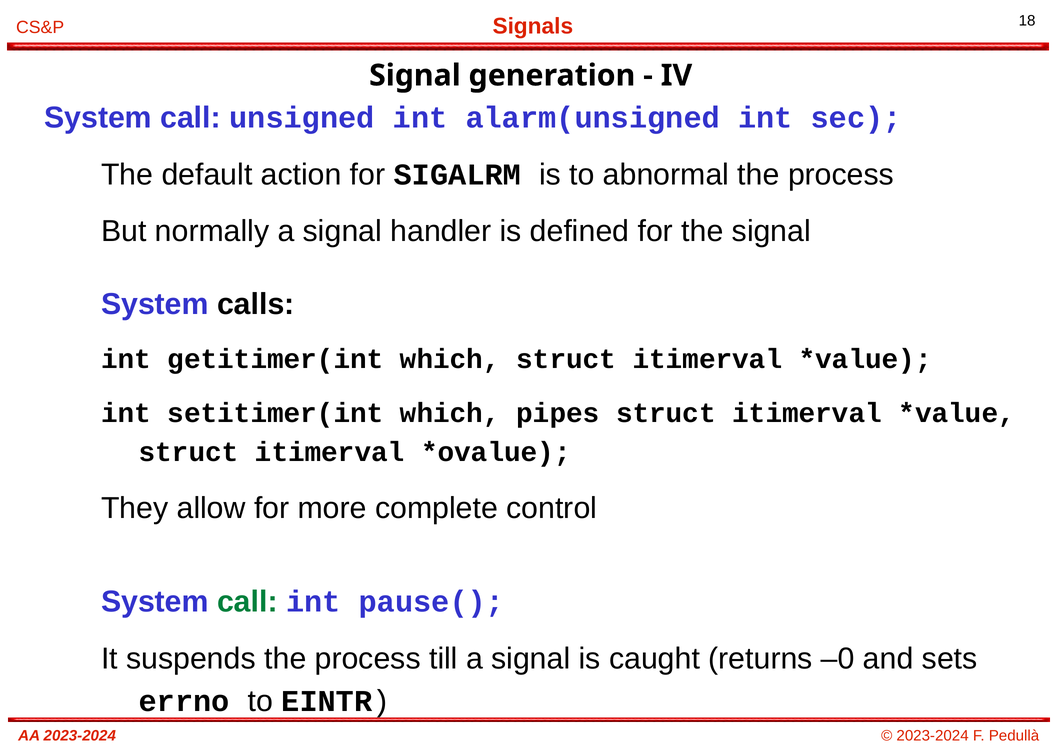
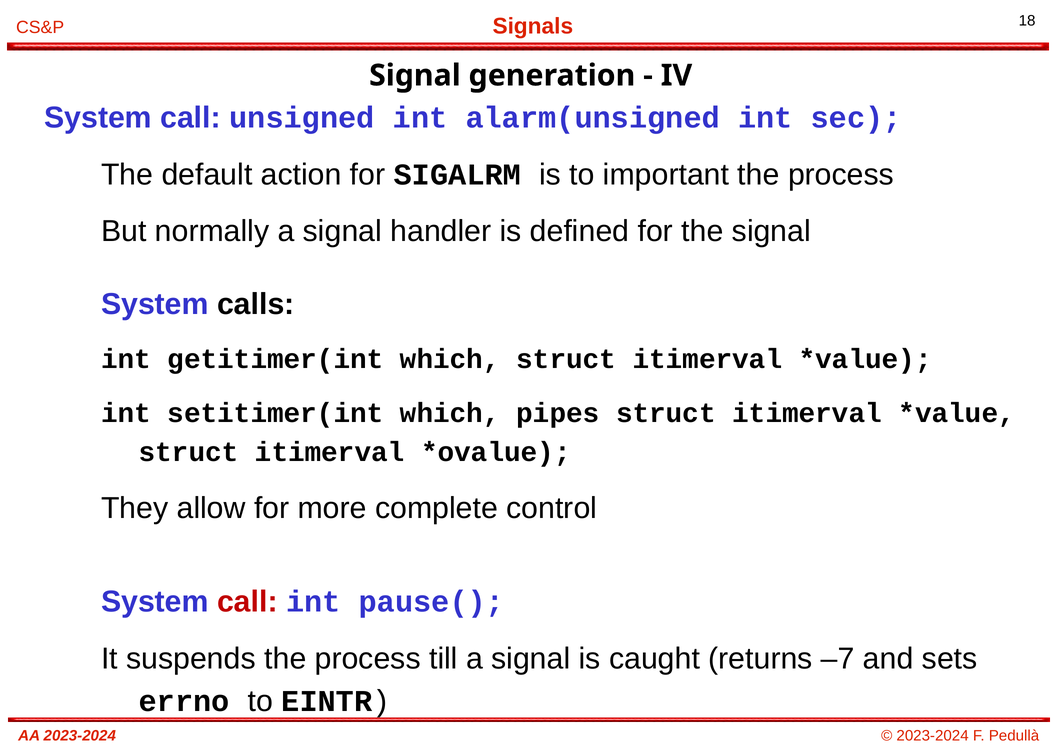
abnormal: abnormal -> important (666, 175)
call colour: green -> red (247, 602)
–0: –0 -> –7 (838, 658)
